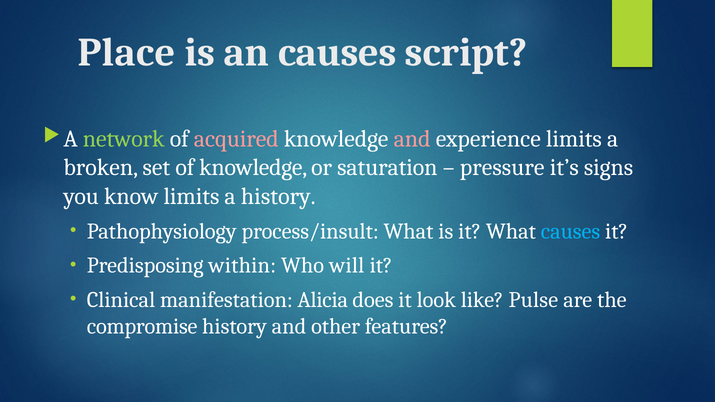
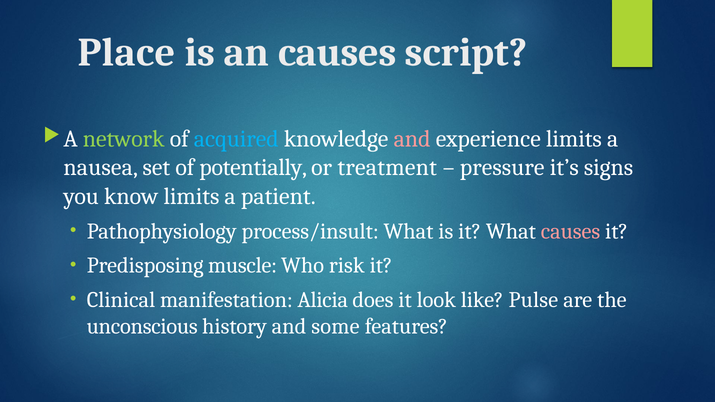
acquired colour: pink -> light blue (236, 139)
broken: broken -> nausea (101, 168)
of knowledge: knowledge -> potentially (253, 168)
saturation: saturation -> treatment (387, 168)
a history: history -> patient (278, 196)
causes colour: light blue -> pink (571, 231)
within: within -> muscle (243, 266)
will: will -> risk (347, 266)
compromise: compromise -> unconscious (142, 327)
other: other -> some (335, 327)
